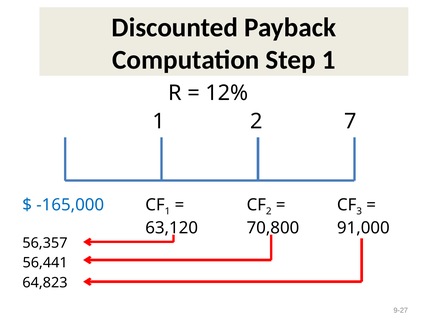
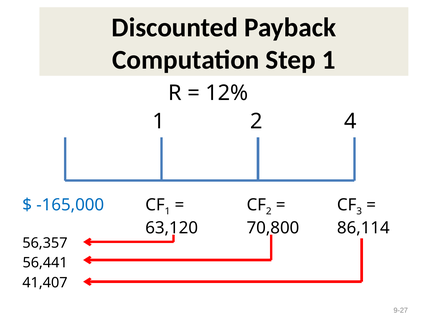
7: 7 -> 4 (350, 122)
91,000: 91,000 -> 86,114 (363, 228)
64,823: 64,823 -> 41,407 (45, 283)
